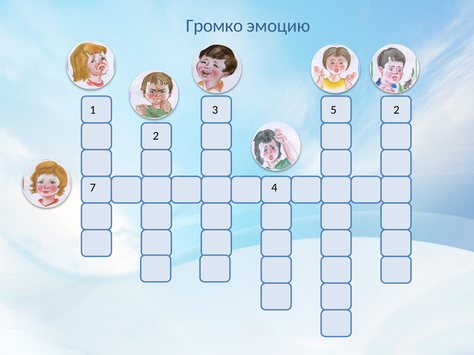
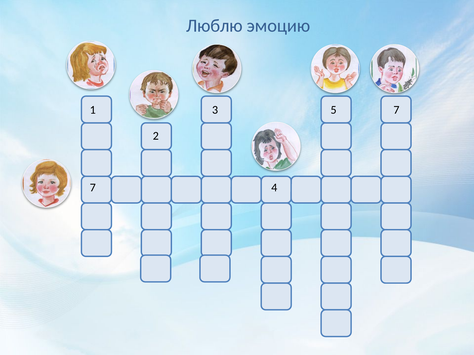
Громко: Громко -> Люблю (214, 26)
5 2: 2 -> 7 (396, 110)
